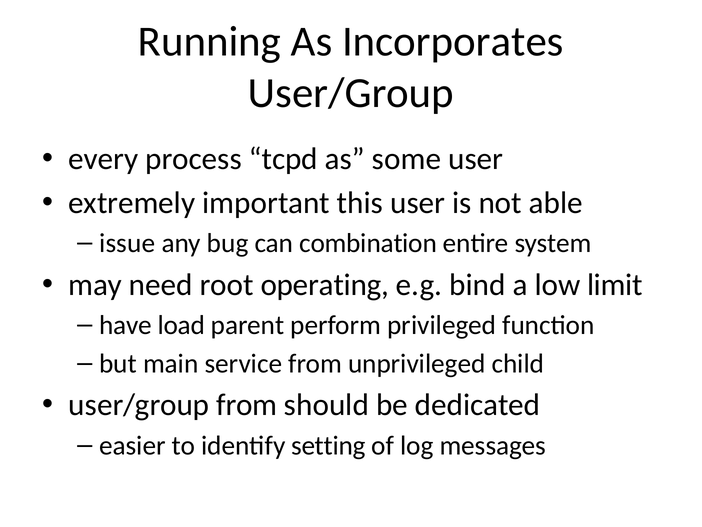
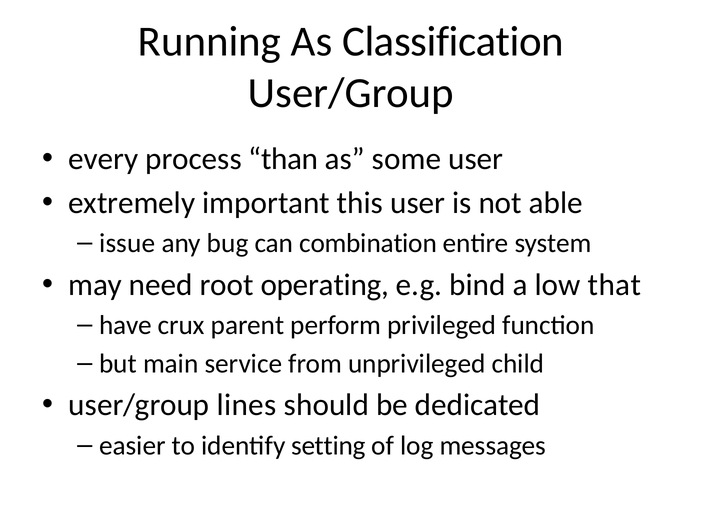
Incorporates: Incorporates -> Classification (453, 42)
tcpd: tcpd -> than (283, 159)
limit: limit -> that (614, 285)
load: load -> crux (181, 325)
user/group from: from -> lines (246, 405)
